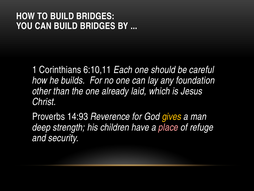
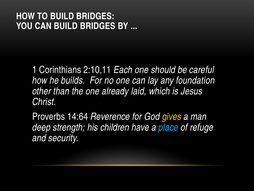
6:10,11: 6:10,11 -> 2:10,11 (97, 70)
14:93: 14:93 -> 14:64 (78, 116)
place colour: pink -> light blue (168, 127)
